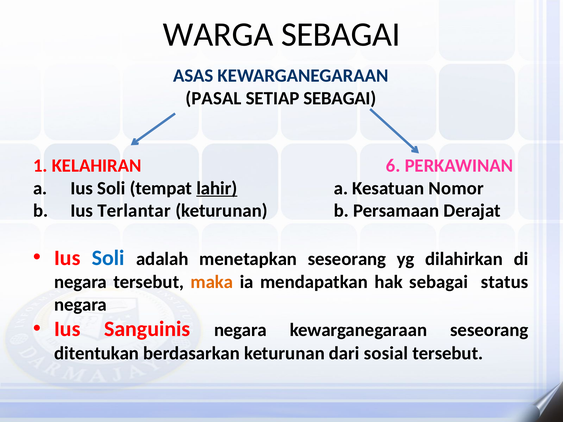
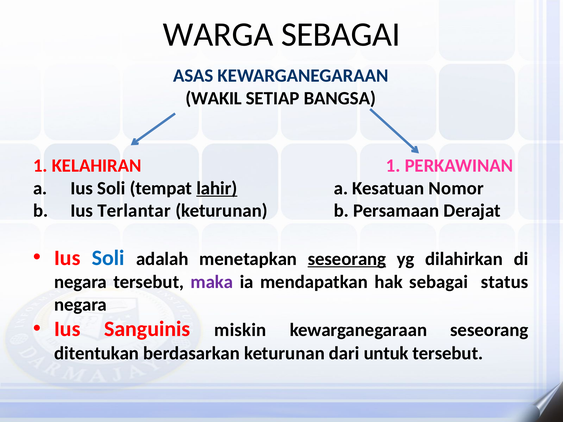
PASAL: PASAL -> WAKIL (214, 98)
SETIAP SEBAGAI: SEBAGAI -> BANGSA (340, 98)
KELAHIRAN 6: 6 -> 1 (393, 166)
seseorang underline: none -> present (347, 259)
maka colour: orange -> purple (212, 282)
Sanguinis negara: negara -> miskin (240, 330)
sosial: sosial -> untuk (386, 353)
